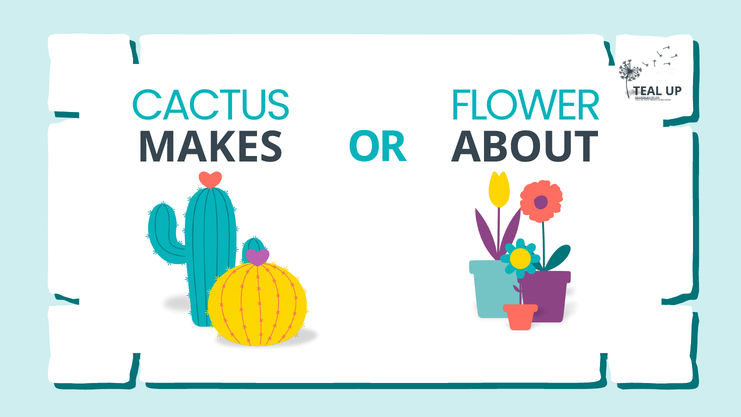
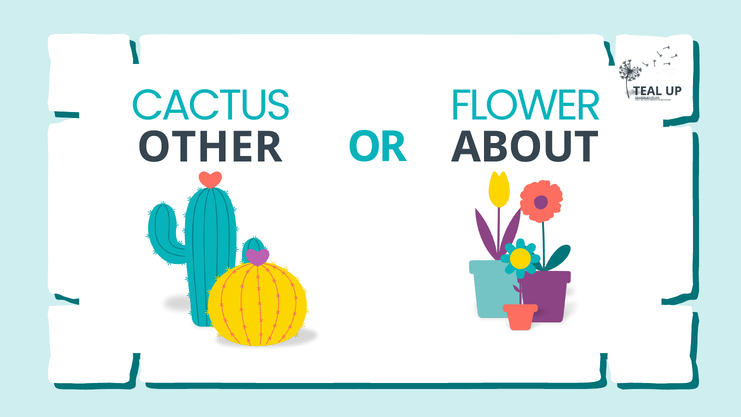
MAKES: MAKES -> OTHER (210, 147)
